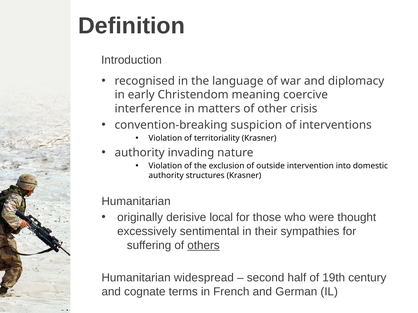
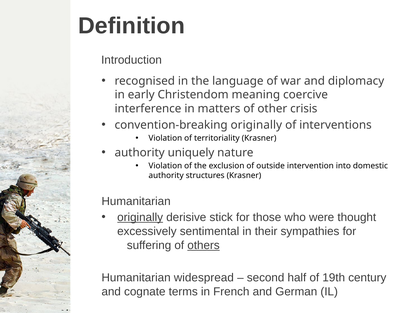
convention-breaking suspicion: suspicion -> originally (256, 125)
invading: invading -> uniquely (191, 153)
originally underline: none -> present (140, 218)
local: local -> stick (221, 218)
